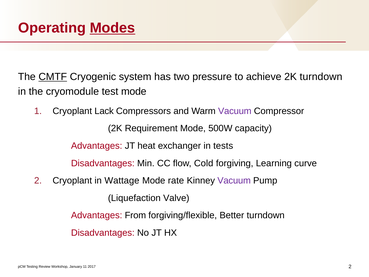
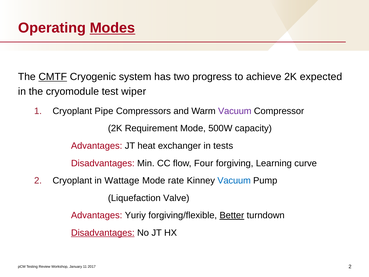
pressure: pressure -> progress (212, 77)
2K turndown: turndown -> expected (321, 77)
test mode: mode -> wiper (134, 91)
Lack: Lack -> Pipe (104, 111)
Cold: Cold -> Four (204, 163)
Vacuum colour: purple -> blue (234, 180)
From: From -> Yuriy (135, 215)
Better underline: none -> present (232, 215)
Disadvantages underline: none -> present (103, 233)
